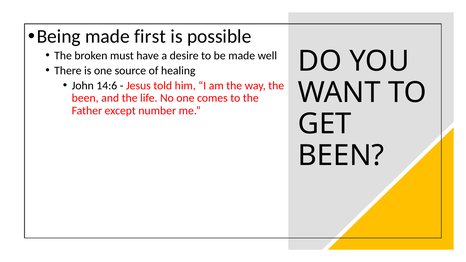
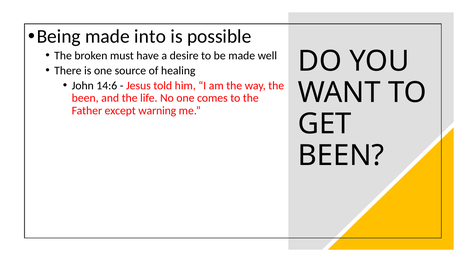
first: first -> into (150, 36)
number: number -> warning (157, 111)
